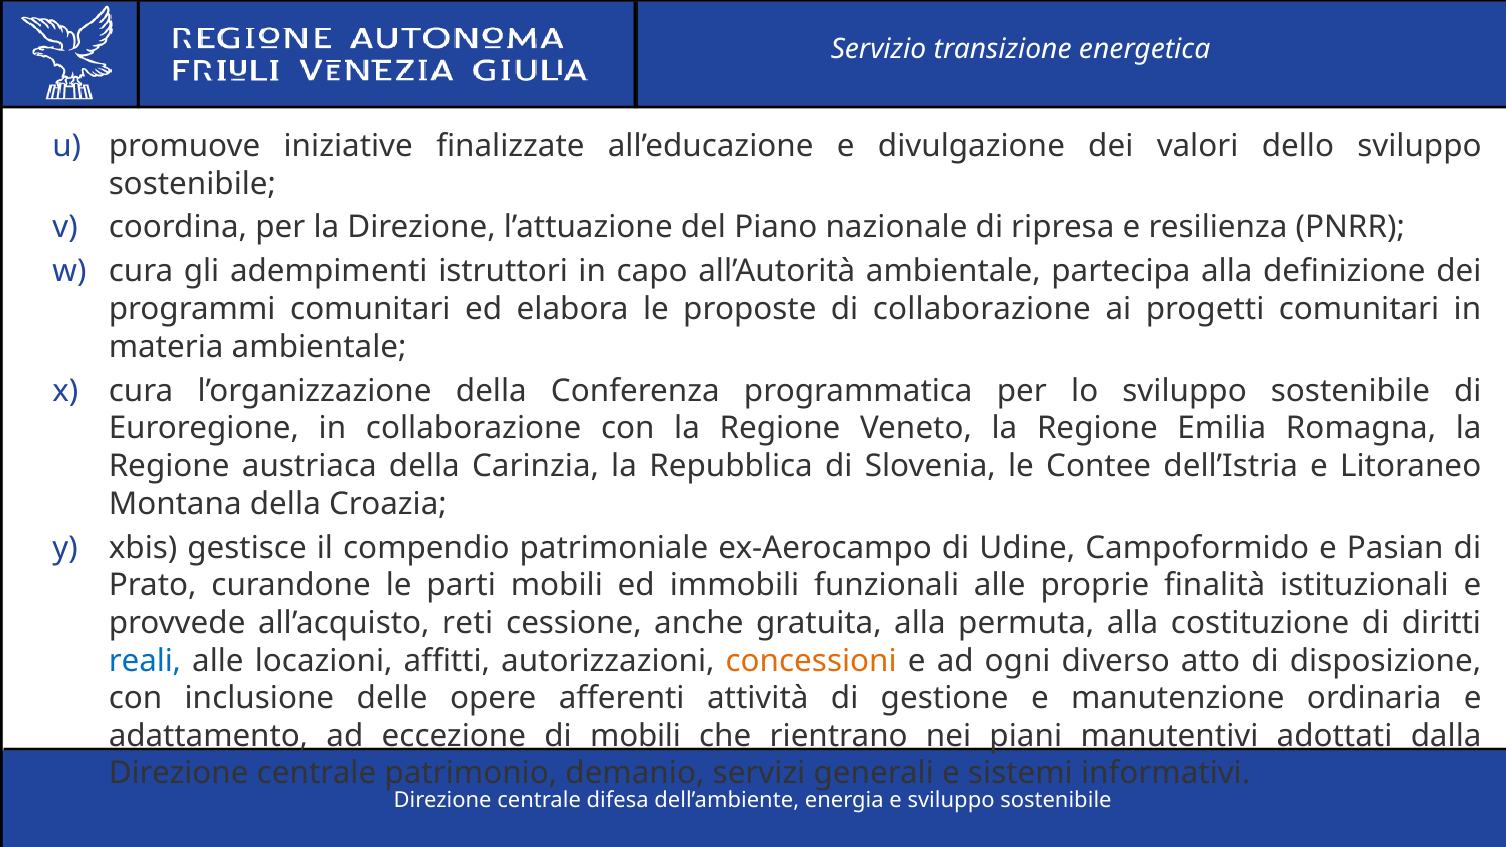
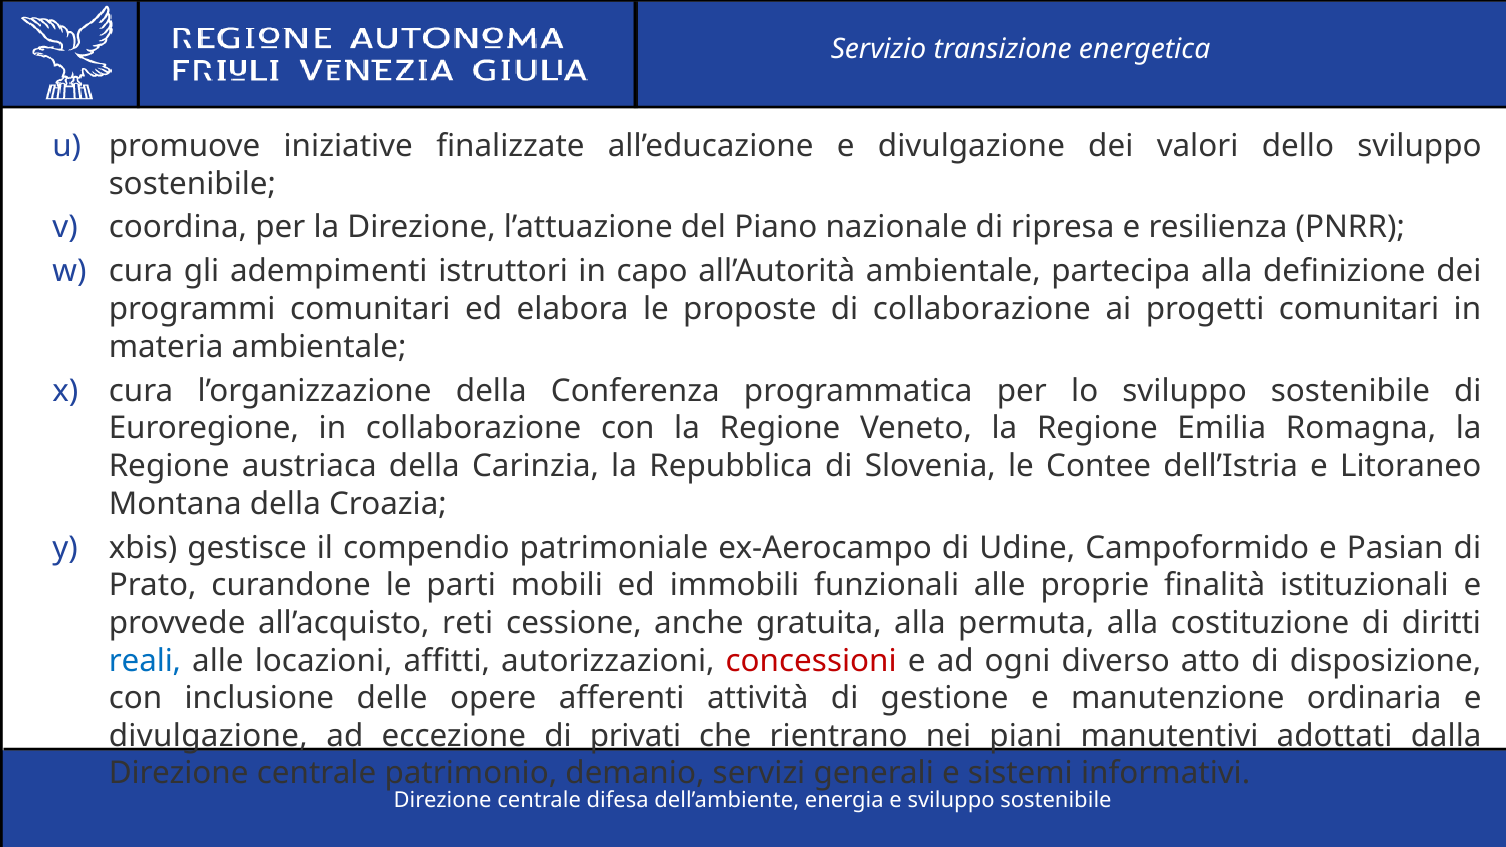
concessioni colour: orange -> red (811, 661)
adattamento: adattamento -> divulgazione (208, 736)
di mobili: mobili -> privati (636, 736)
